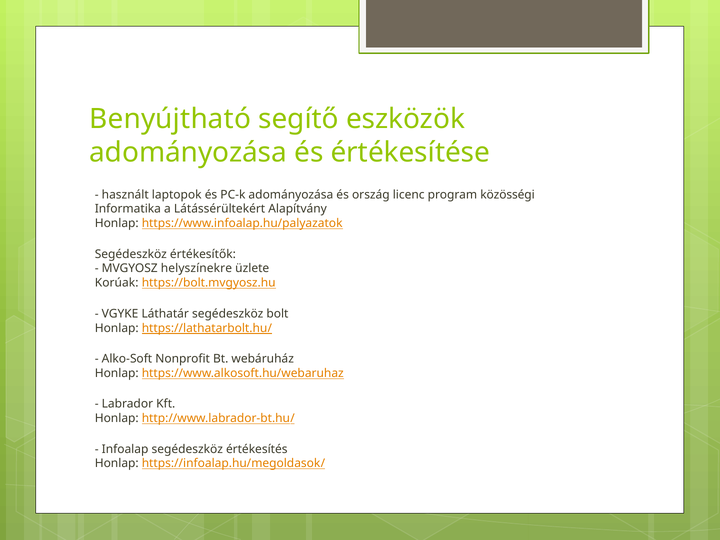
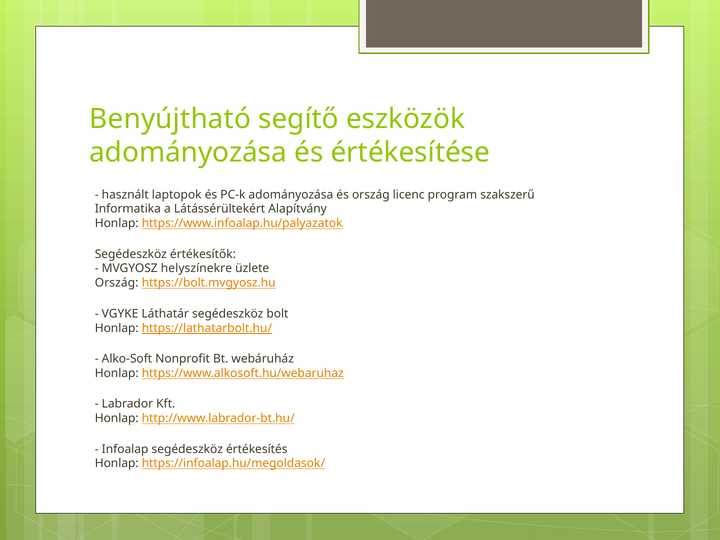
közösségi: közösségi -> szakszerű (507, 195)
Korúak: Korúak -> Ország (117, 283)
